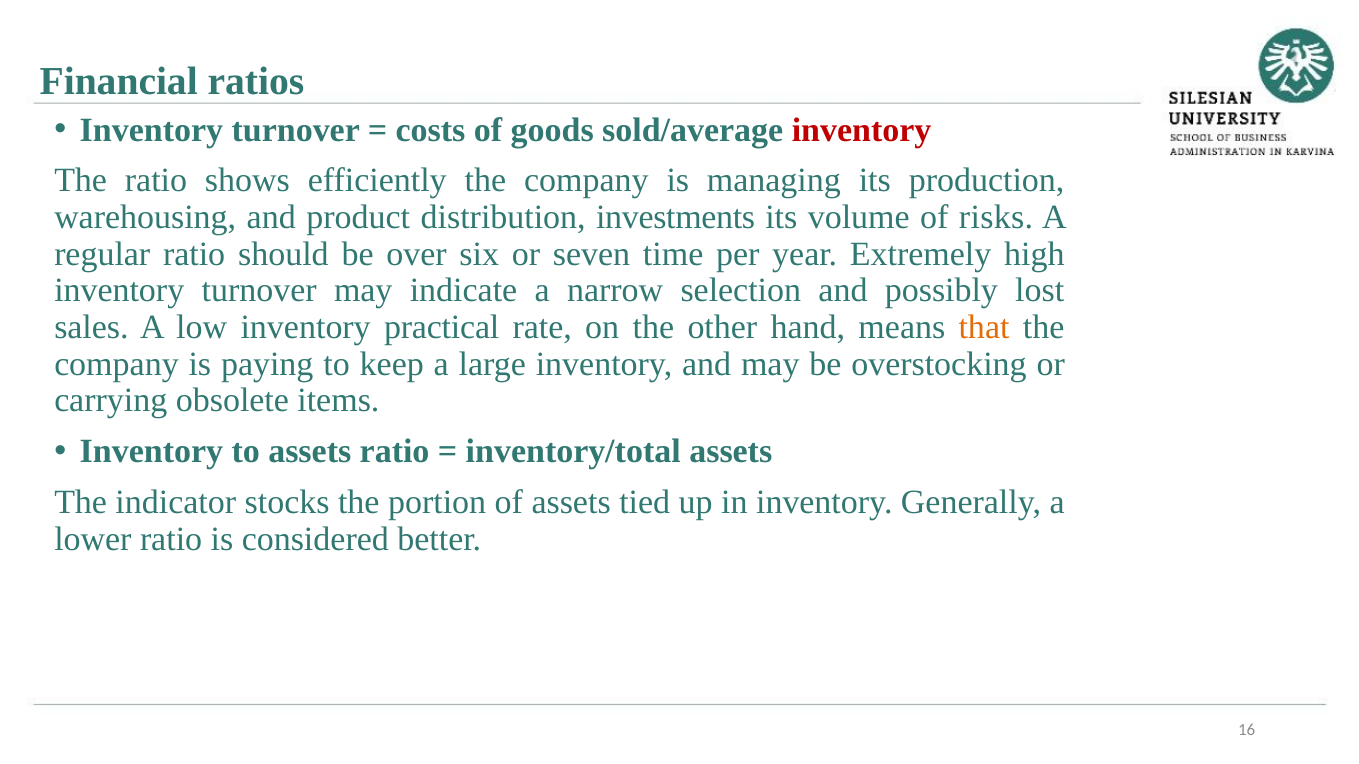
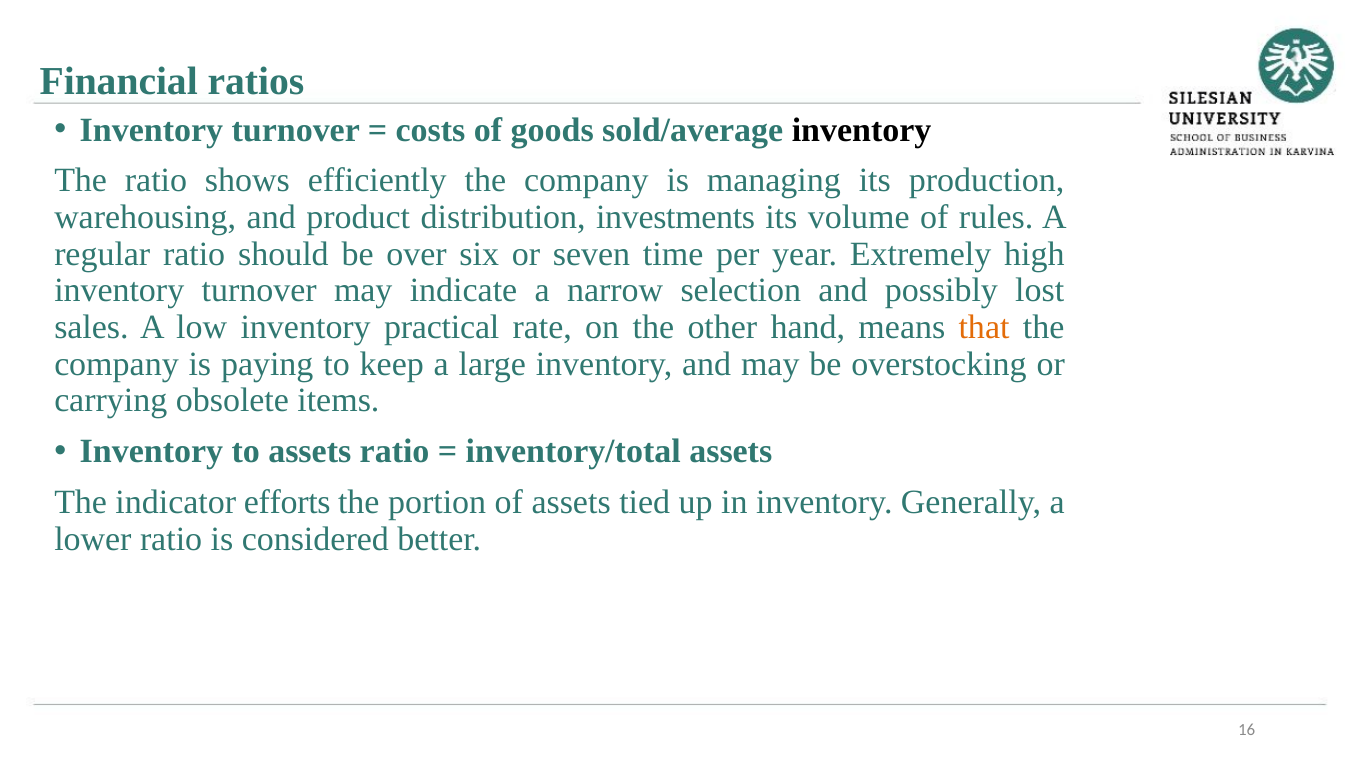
inventory colour: red -> black (862, 130)
risks: risks -> rules (996, 217)
stocks: stocks -> efforts (287, 502)
